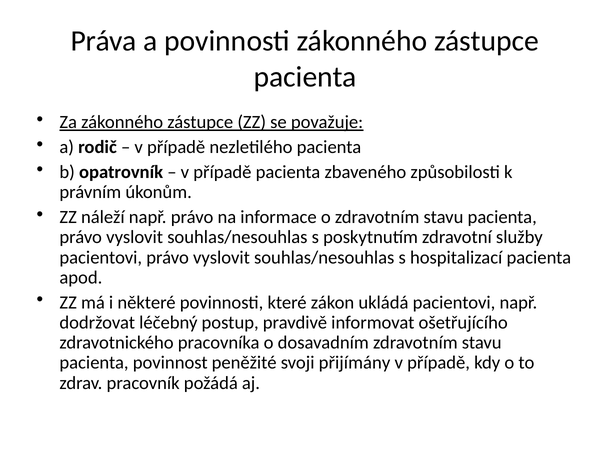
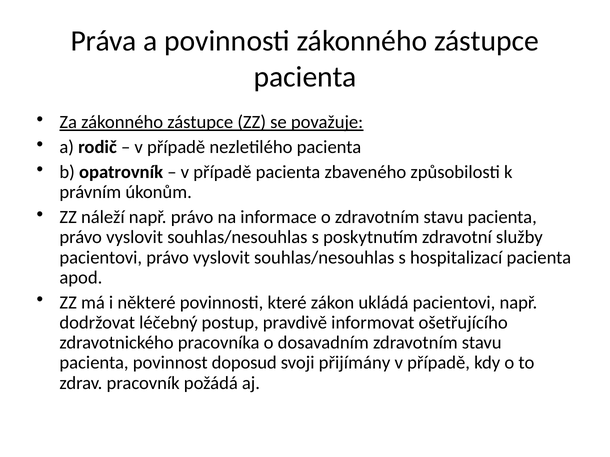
peněžité: peněžité -> doposud (244, 363)
